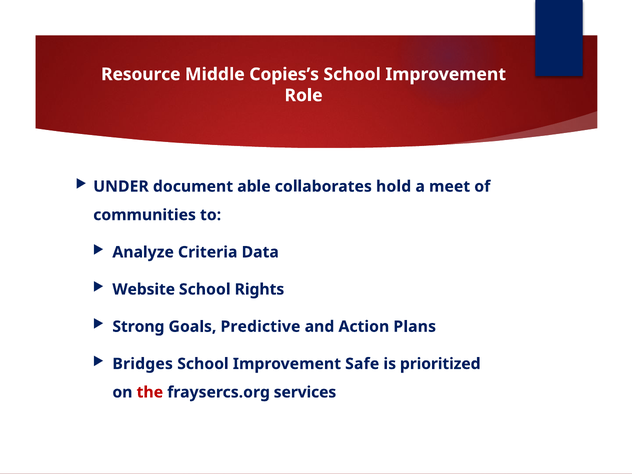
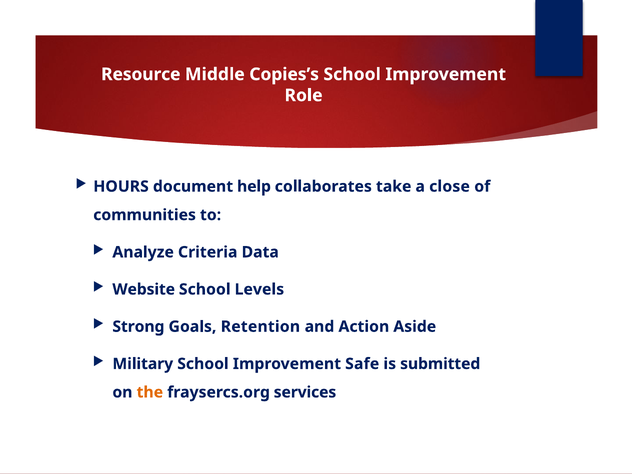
UNDER: UNDER -> HOURS (121, 187)
able: able -> help (254, 187)
hold: hold -> take (394, 187)
meet: meet -> close (450, 187)
Rights: Rights -> Levels (259, 289)
Predictive: Predictive -> Retention (260, 327)
Plans: Plans -> Aside (415, 327)
Bridges: Bridges -> Military (143, 364)
prioritized: prioritized -> submitted (440, 364)
the colour: red -> orange (150, 392)
